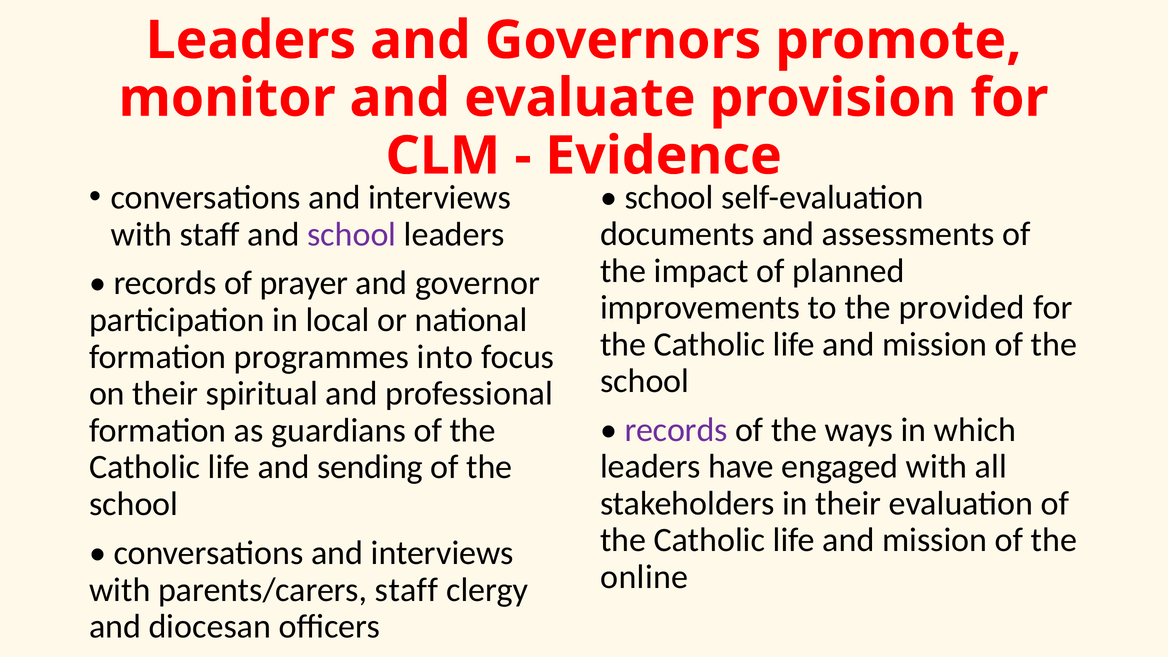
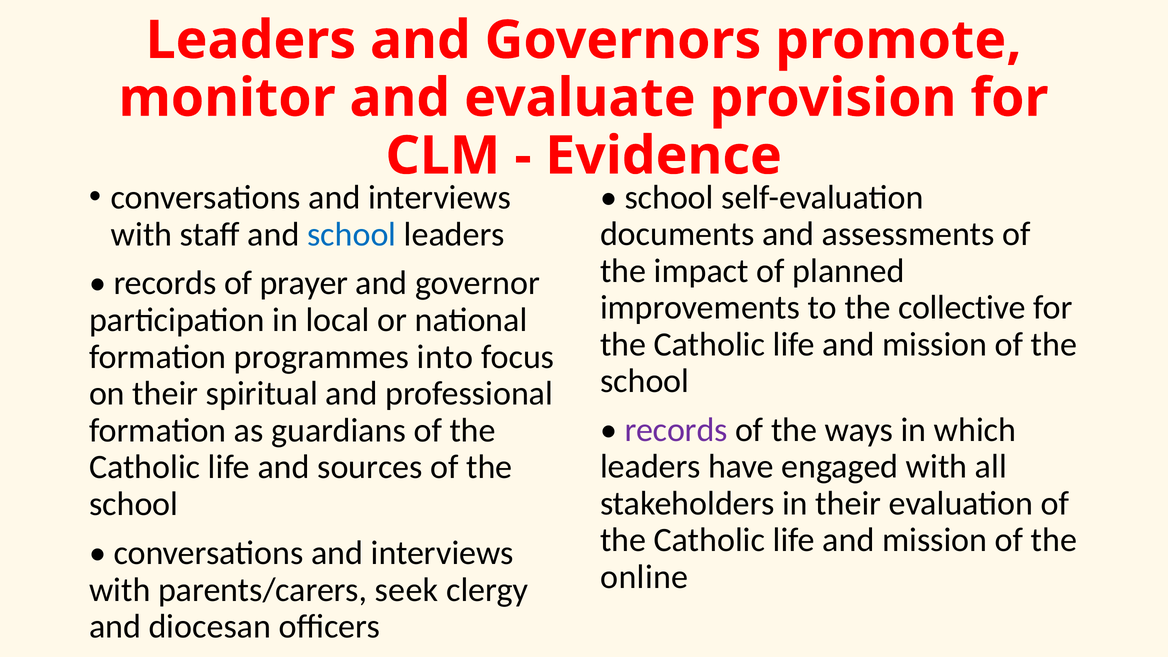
school colour: purple -> blue (352, 234)
provided: provided -> collective (962, 308)
sending: sending -> sources (370, 467)
parents/carers staff: staff -> seek (406, 590)
